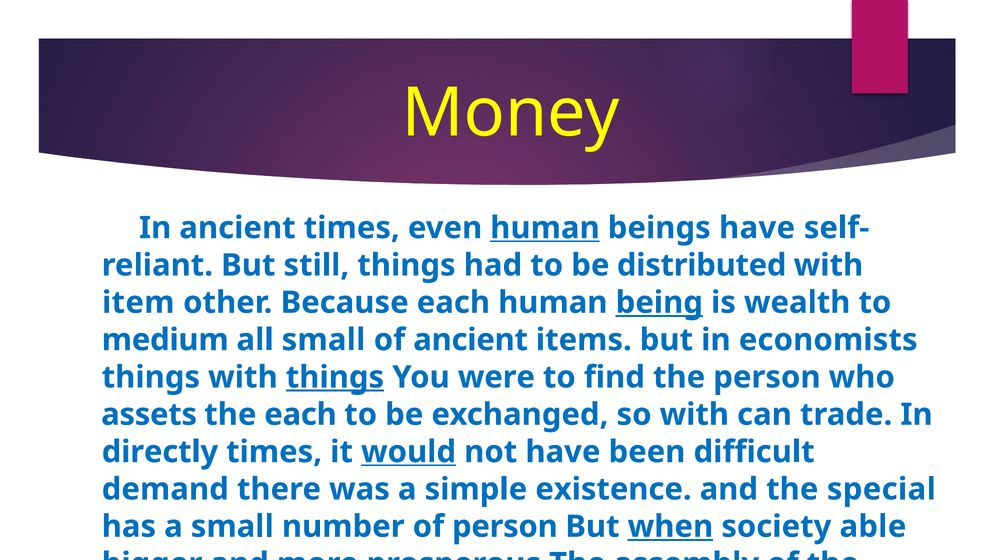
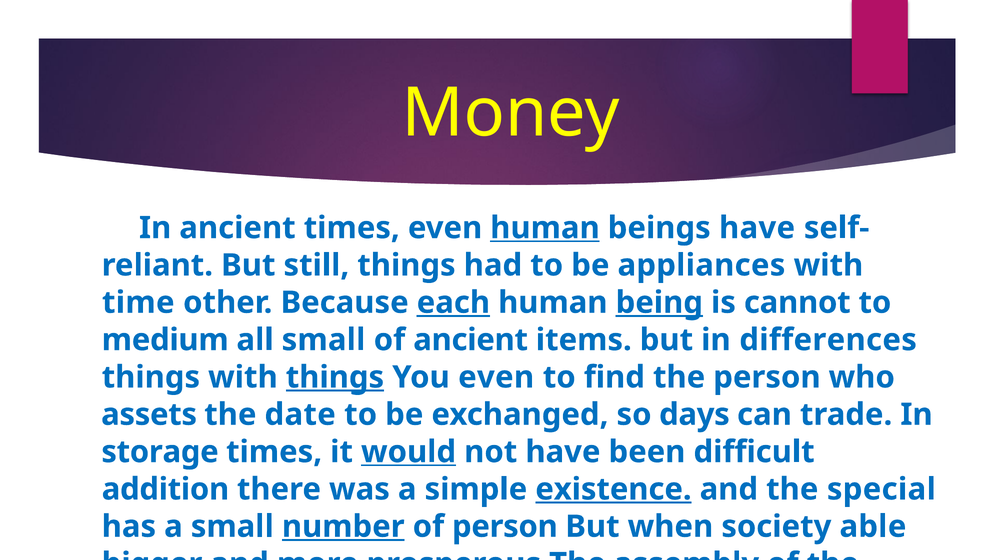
be distributed: distributed -> appliances (701, 265)
item: item -> time (138, 302)
each underline: none -> present (453, 302)
wealth: wealth -> cannot (797, 302)
economists: economists -> differences (828, 340)
You were: were -> even (496, 377)
the each: each -> date (300, 414)
so with: with -> days (694, 414)
directly: directly -> storage (160, 452)
demand: demand -> addition (165, 489)
existence underline: none -> present (613, 489)
number underline: none -> present (343, 526)
when underline: present -> none (670, 526)
